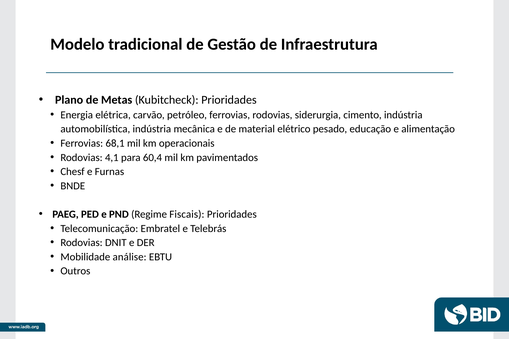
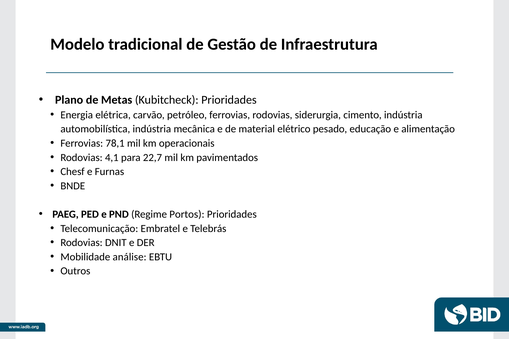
68,1: 68,1 -> 78,1 (115, 143)
60,4: 60,4 -> 22,7 (153, 158)
Fiscais: Fiscais -> Portos (187, 215)
